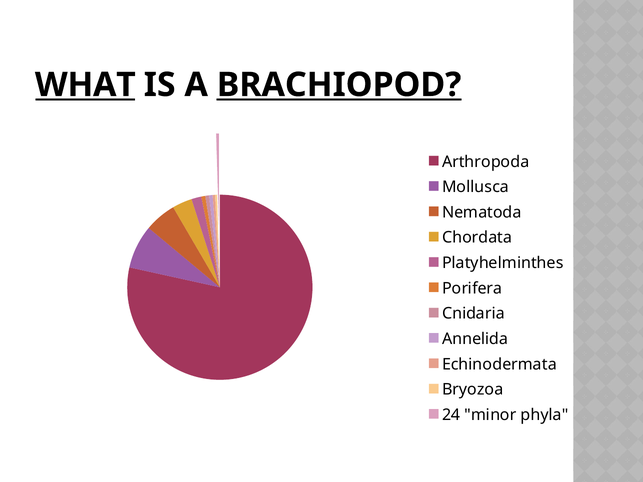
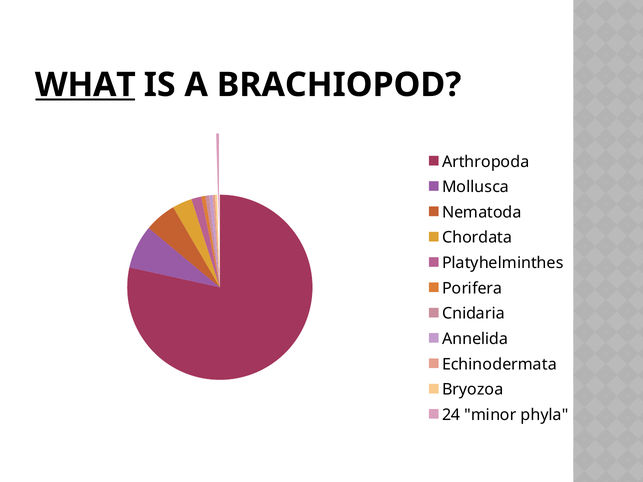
BRACHIOPOD underline: present -> none (339, 85)
